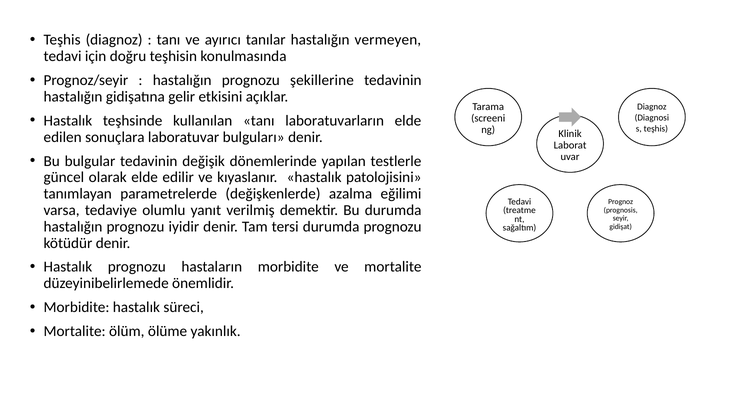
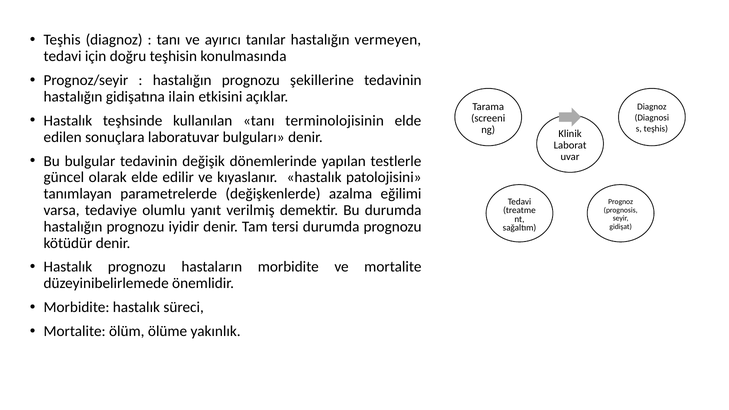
gelir: gelir -> ilain (182, 97)
laboratuvarların: laboratuvarların -> terminolojisinin (335, 121)
